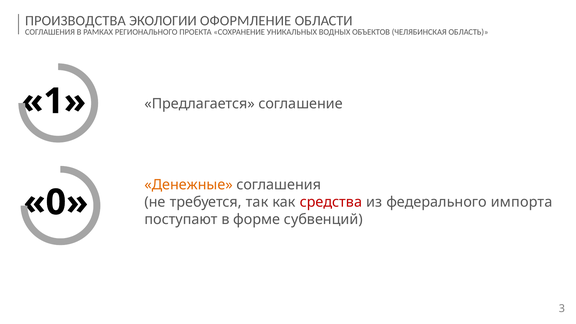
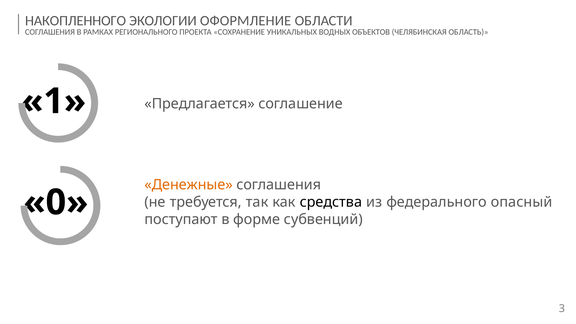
ПРОИЗВОДСТВА: ПРОИЗВОДСТВА -> НАКОПЛЕННОГО (76, 21)
средства colour: red -> black (331, 202)
импорта: импорта -> опасный (522, 202)
